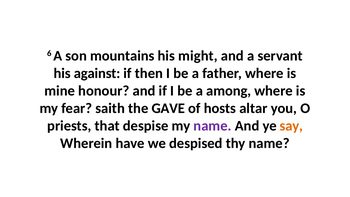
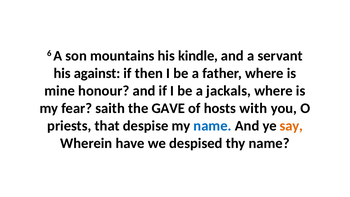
might: might -> kindle (198, 56)
among: among -> jackals (229, 91)
altar: altar -> with (253, 108)
name colour: purple -> blue (213, 126)
